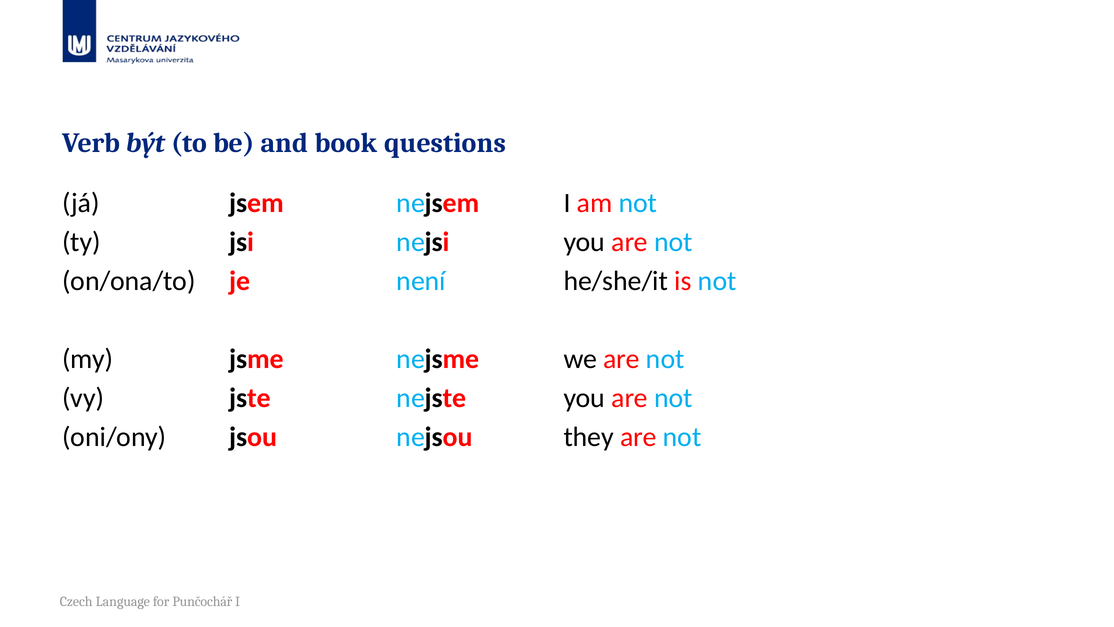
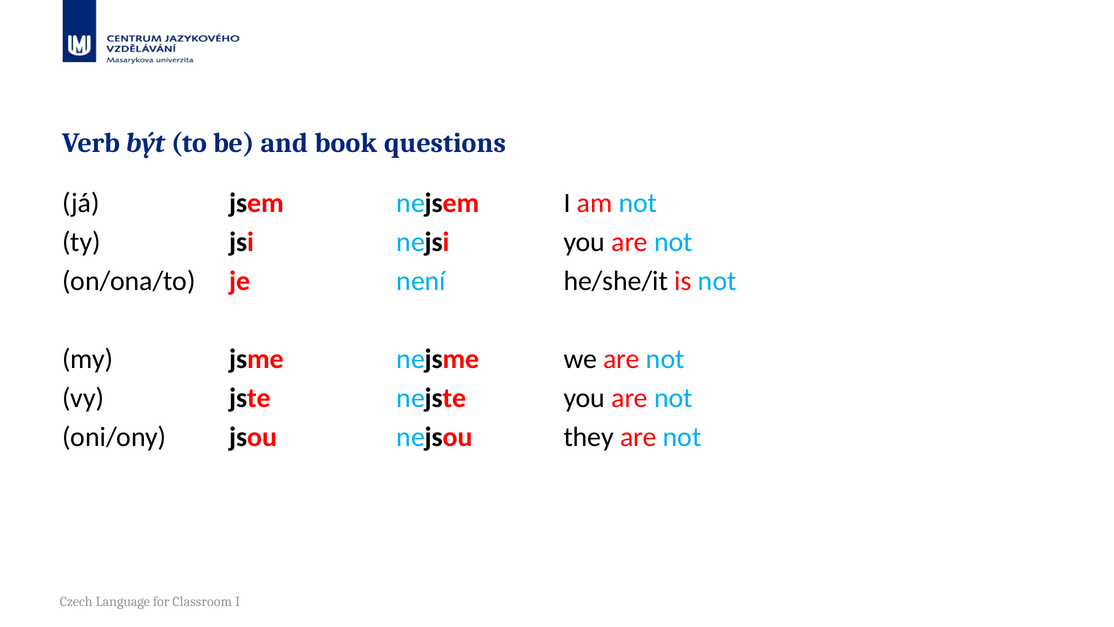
Punčochář: Punčochář -> Classroom (202, 601)
